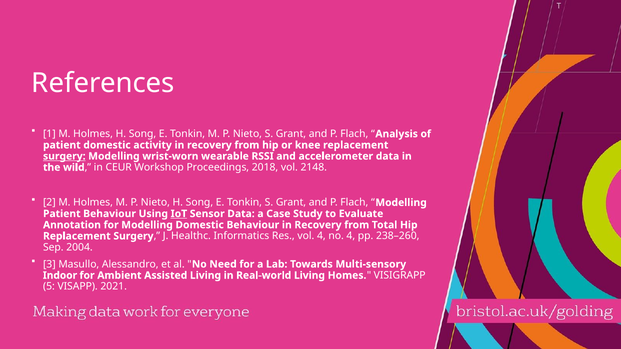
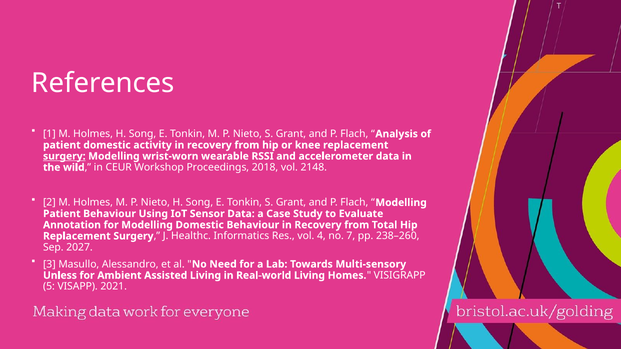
IoT underline: present -> none (179, 214)
no 4: 4 -> 7 (351, 236)
2004: 2004 -> 2027 (79, 247)
Indoor: Indoor -> Unless (60, 276)
